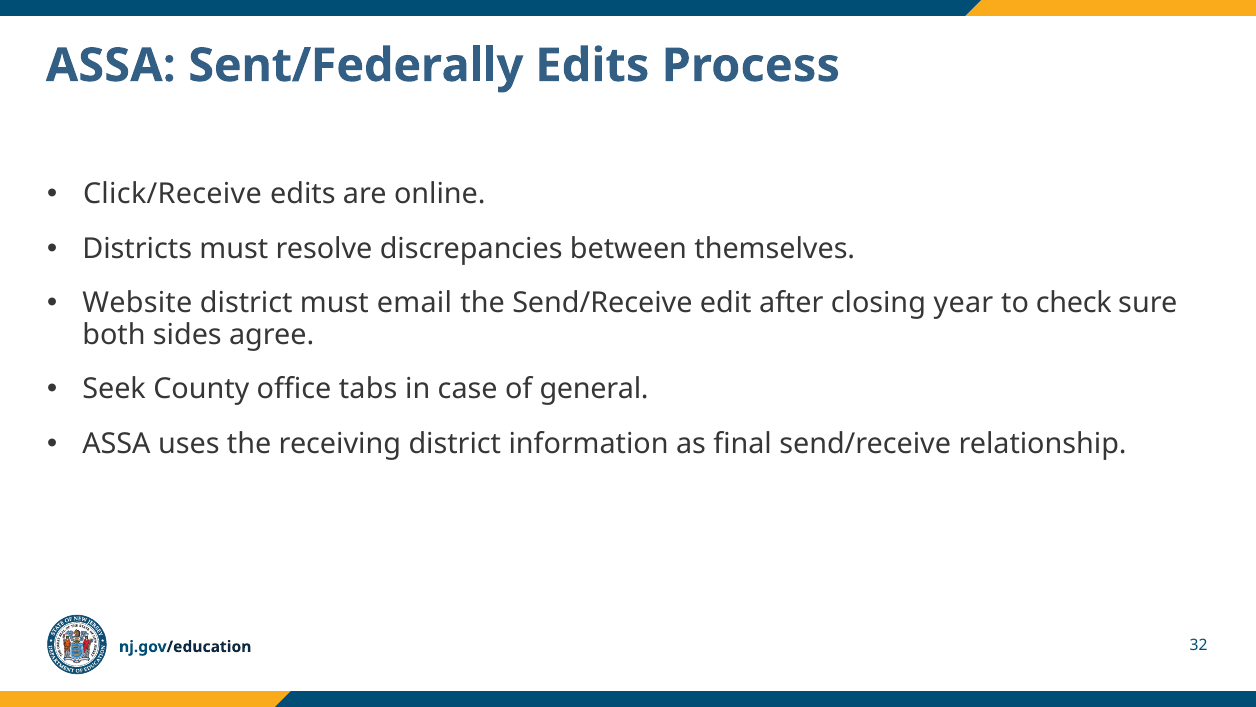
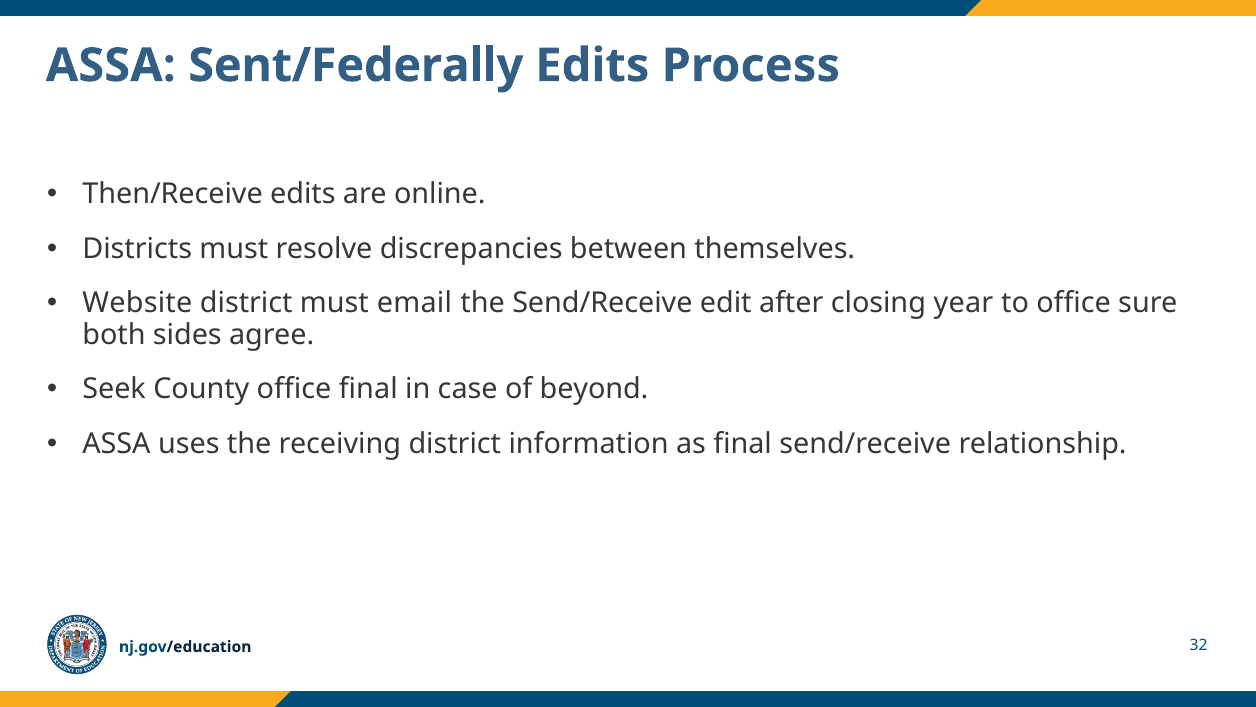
Click/Receive: Click/Receive -> Then/Receive (173, 194)
to check: check -> office (1074, 303)
office tabs: tabs -> final (368, 389)
general: general -> beyond (594, 389)
